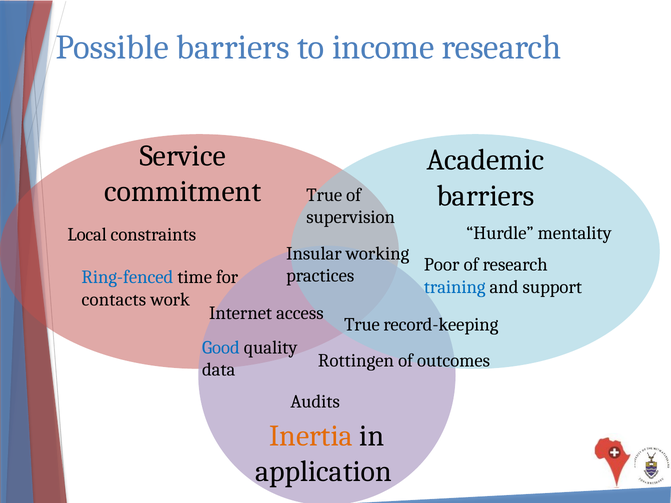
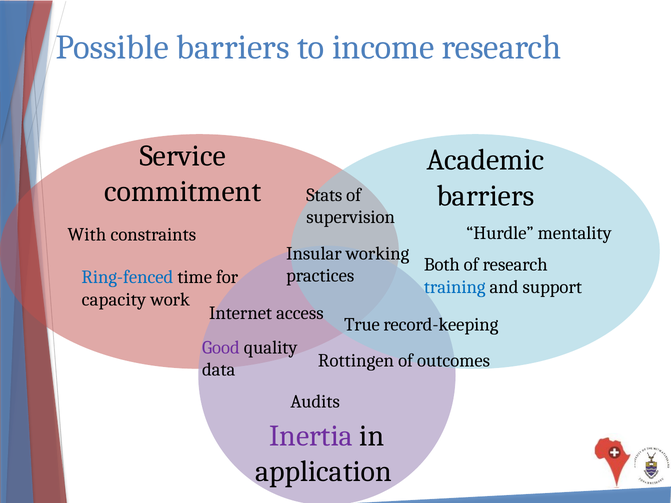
True: True -> Stats (324, 195)
Local: Local -> With (87, 235)
Poor: Poor -> Both (442, 265)
contacts: contacts -> capacity (114, 300)
Good colour: blue -> purple (221, 348)
Inertia colour: orange -> purple (311, 436)
